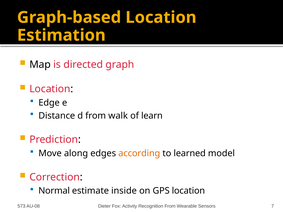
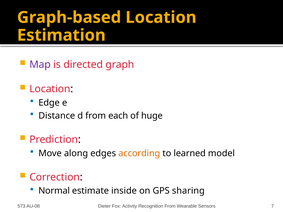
Map colour: black -> purple (40, 65)
walk: walk -> each (118, 116)
learn: learn -> huge (152, 116)
GPS location: location -> sharing (188, 191)
